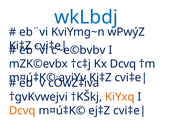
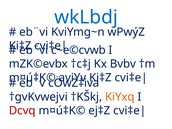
c~e©bvbv: c~e©bvbv -> c~e©cvwb (78, 50)
Kx Dcvq: Dcvq -> Bvbv (123, 64)
Dcvq colour: orange -> red (22, 111)
